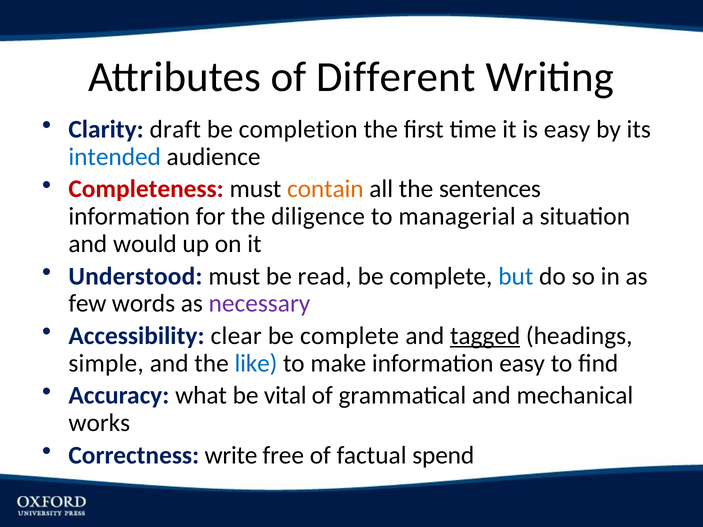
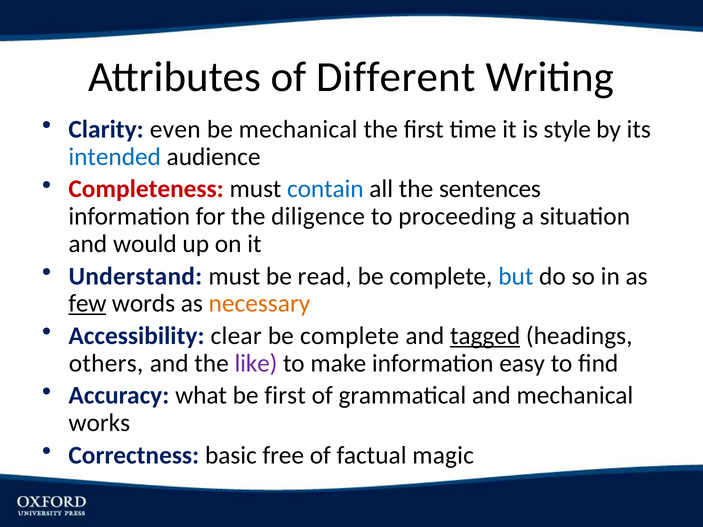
draft: draft -> even (175, 129)
be completion: completion -> mechanical (298, 129)
is easy: easy -> style (567, 129)
contain colour: orange -> blue (325, 189)
managerial: managerial -> proceeding (457, 217)
Understood: Understood -> Understand (135, 276)
few underline: none -> present (87, 304)
necessary colour: purple -> orange (259, 304)
simple: simple -> others (106, 363)
like colour: blue -> purple (256, 363)
be vital: vital -> first (285, 396)
write: write -> basic (231, 455)
spend: spend -> magic (443, 455)
